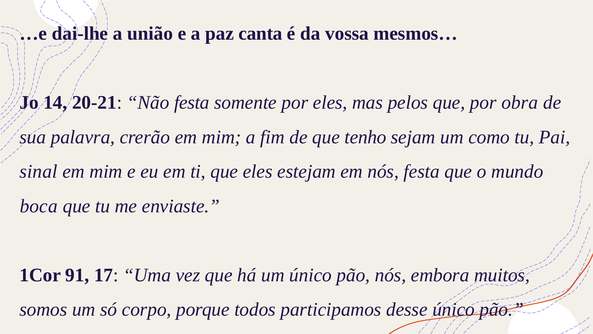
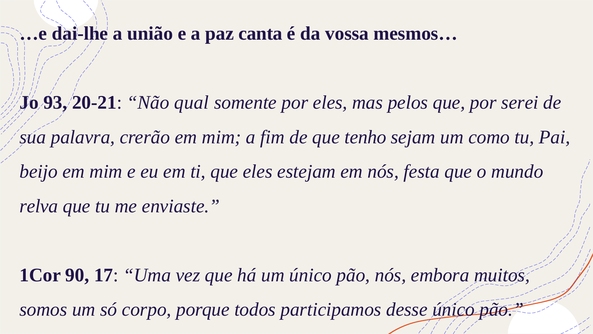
14: 14 -> 93 (55, 102)
Não festa: festa -> qual (192, 102)
obra: obra -> serei (520, 102)
sinal: sinal -> beijo (39, 171)
boca: boca -> relva (39, 206)
91: 91 -> 90 (77, 275)
